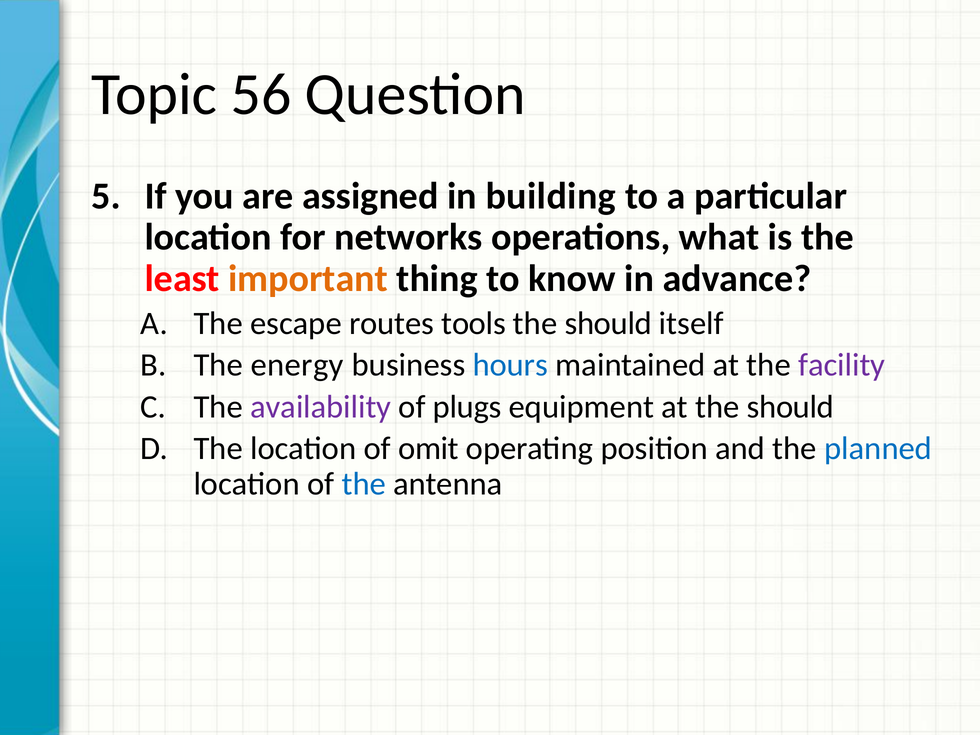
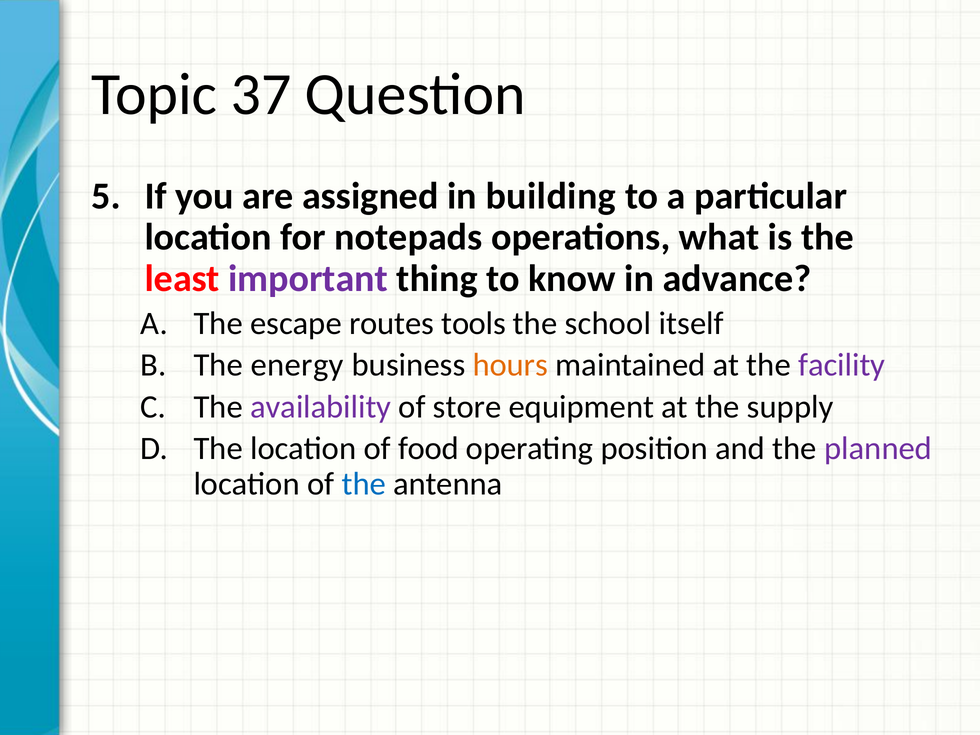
56: 56 -> 37 (261, 94)
networks: networks -> notepads (408, 237)
important colour: orange -> purple (308, 278)
should: should -> school (608, 323)
hours colour: blue -> orange (510, 365)
plugs: plugs -> store (467, 407)
at the should: should -> supply (790, 407)
omit: omit -> food (429, 449)
planned colour: blue -> purple (878, 449)
